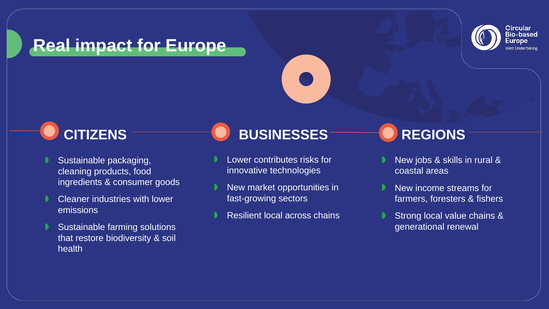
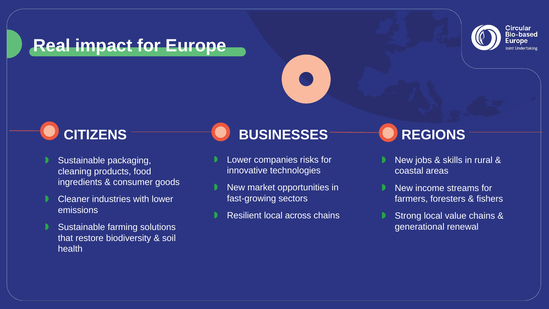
contributes: contributes -> companies (276, 160)
